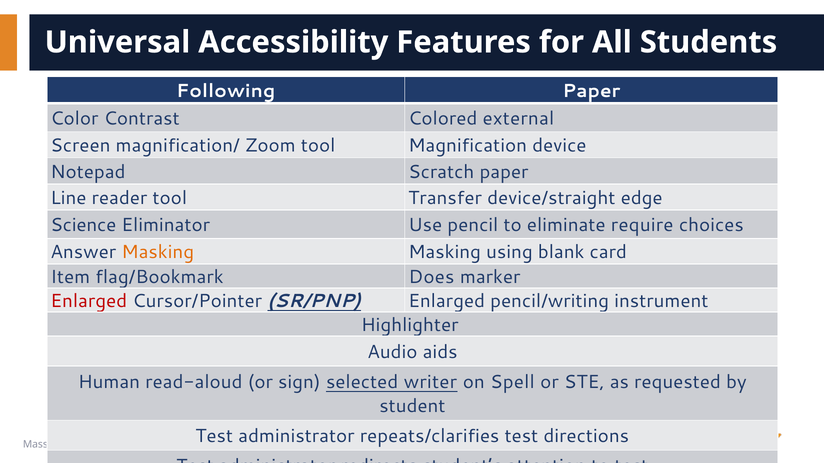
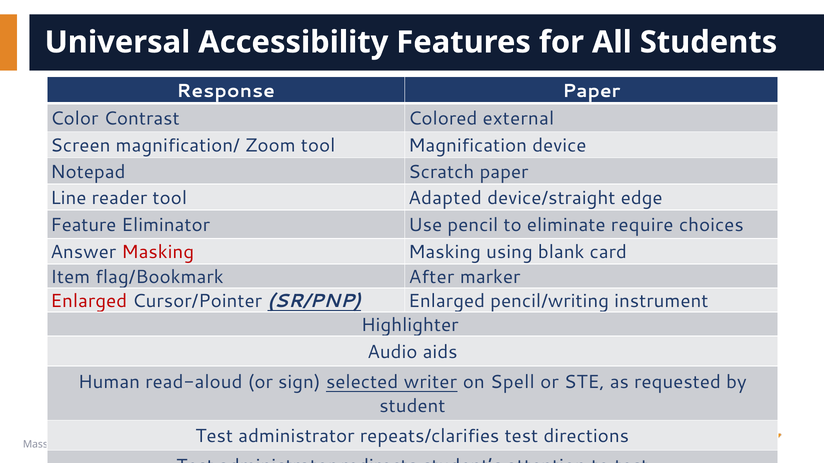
Following: Following -> Response (226, 91)
Transfer: Transfer -> Adapted (445, 198)
Science: Science -> Feature (83, 225)
Masking colour: orange -> red (158, 253)
Does: Does -> After (431, 277)
